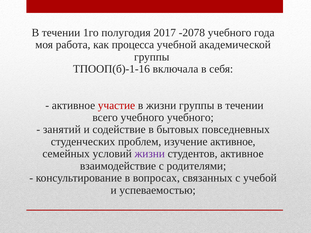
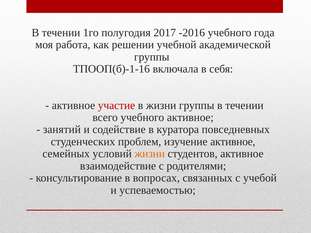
-2078: -2078 -> -2016 (192, 33)
процесса: процесса -> решении (133, 45)
учебного учебного: учебного -> активное (190, 118)
бытовых: бытовых -> куратора (178, 130)
жизни colour: purple -> orange (150, 154)
